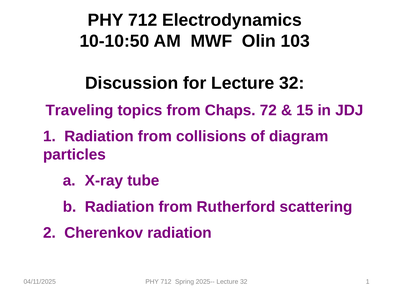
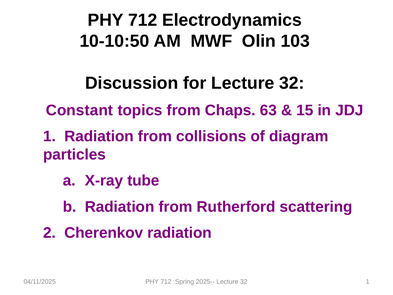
Traveling: Traveling -> Constant (79, 110)
72: 72 -> 63 (268, 110)
